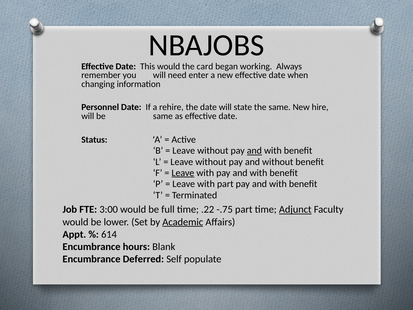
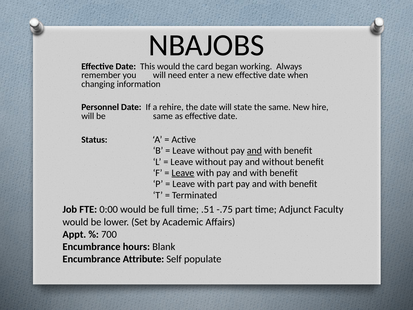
3:00: 3:00 -> 0:00 (109, 209)
.22: .22 -> .51 (208, 209)
Adjunct underline: present -> none (295, 209)
Academic underline: present -> none (183, 222)
614: 614 -> 700 (109, 234)
Deferred: Deferred -> Attribute (143, 259)
